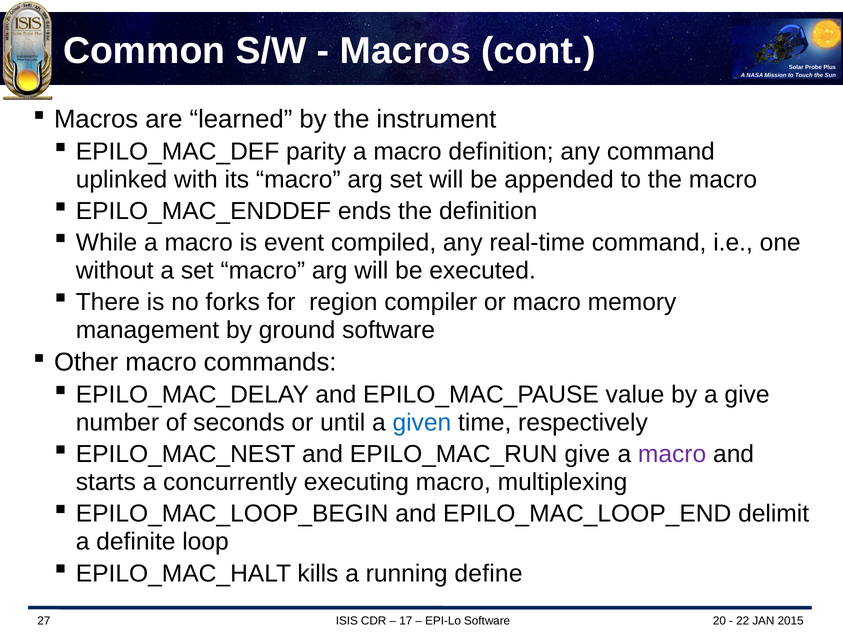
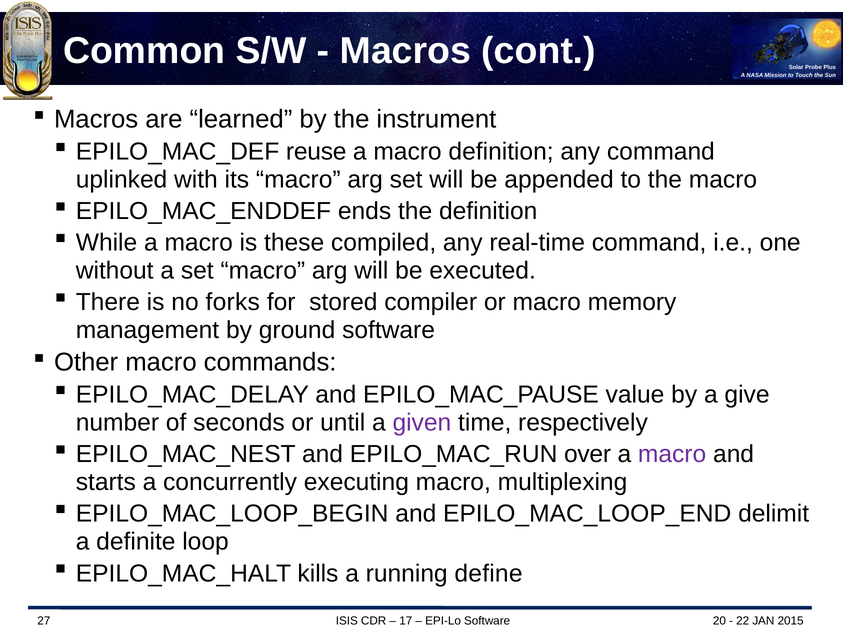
parity: parity -> reuse (316, 152)
event: event -> these (294, 243)
region: region -> stored (343, 302)
given colour: blue -> purple (422, 423)
EPILO_MAC_RUN give: give -> over (588, 454)
